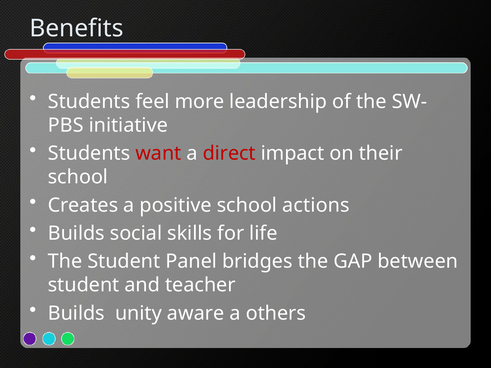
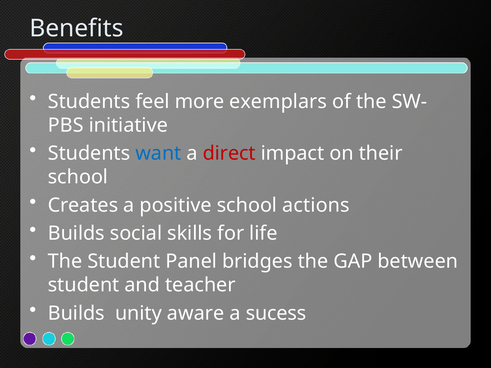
leadership: leadership -> exemplars (278, 102)
want colour: red -> blue (158, 153)
others: others -> sucess (276, 313)
